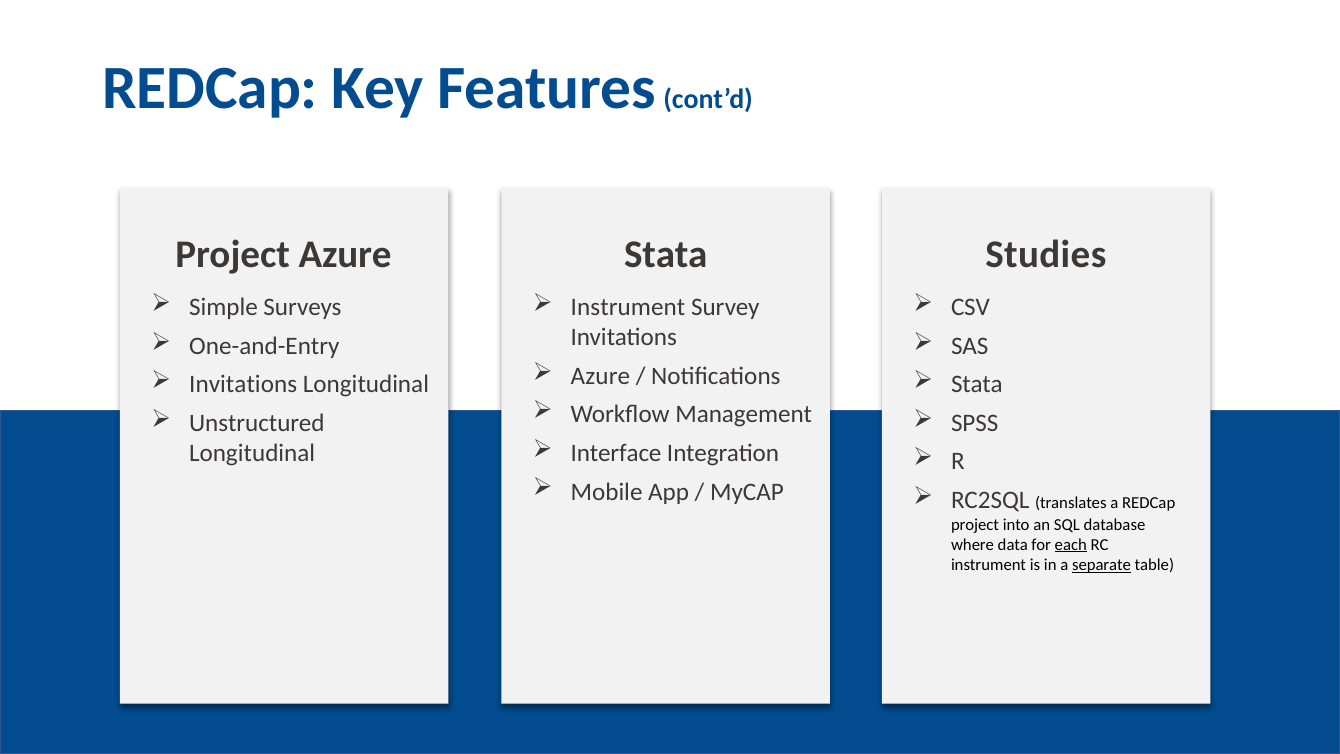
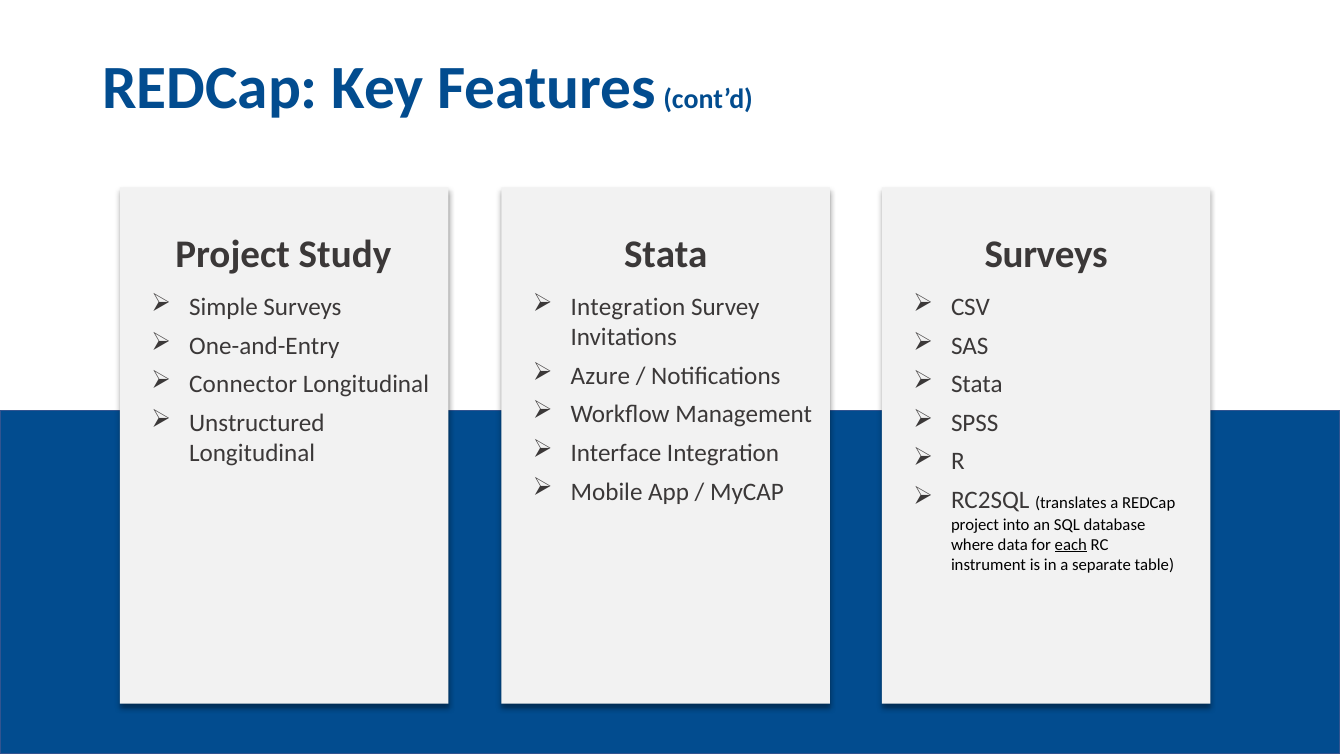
Project Azure: Azure -> Study (345, 255)
Studies: Studies -> Surveys (1046, 255)
Instrument: Instrument -> Integration (628, 307)
Invitations: Invitations -> Connector (243, 384)
separate underline: present -> none (1102, 565)
